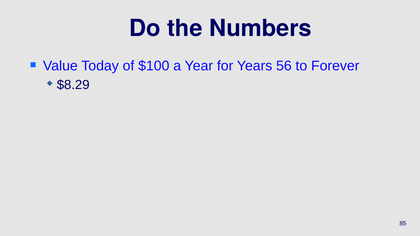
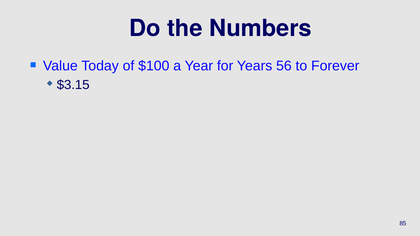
$8.29: $8.29 -> $3.15 (73, 85)
